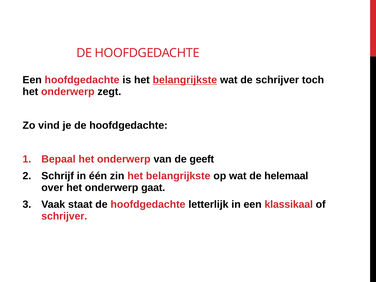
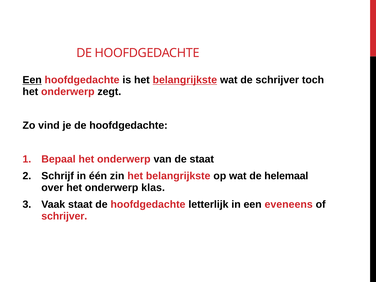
Een underline: none -> present (32, 80)
de geeft: geeft -> staat (202, 159)
gaat: gaat -> klas (153, 188)
klassikaal: klassikaal -> eveneens (289, 205)
